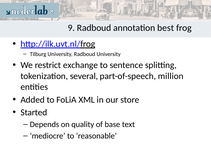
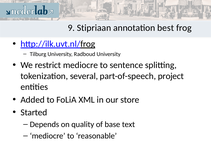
9 Radboud: Radboud -> Stipriaan (94, 28)
restrict exchange: exchange -> mediocre (80, 65)
million: million -> project (171, 76)
